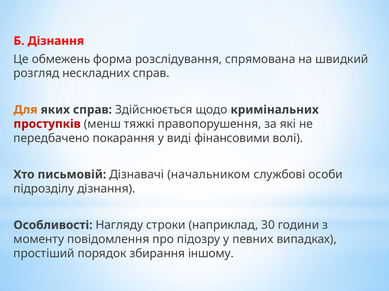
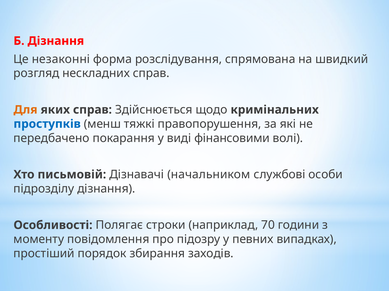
обмежень: обмежень -> незаконні (61, 59)
проступків colour: red -> blue (47, 124)
Нагляду: Нагляду -> Полягає (119, 226)
30: 30 -> 70 (268, 226)
іншому: іншому -> заходів (211, 254)
